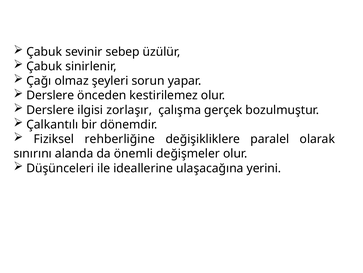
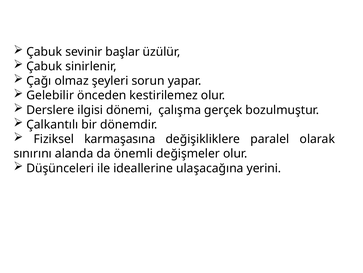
sebep: sebep -> başlar (123, 52)
Derslere: Derslere -> Gelebilir (50, 95)
zorlaşır: zorlaşır -> dönemi (129, 110)
rehberliğine: rehberliğine -> karmaşasına (120, 139)
